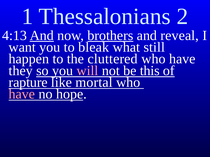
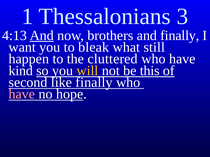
2: 2 -> 3 (182, 17)
brothers underline: present -> none (110, 36)
and reveal: reveal -> finally (180, 36)
they: they -> kind (21, 71)
will colour: pink -> yellow (88, 71)
rapture: rapture -> second (28, 83)
like mortal: mortal -> finally (94, 83)
